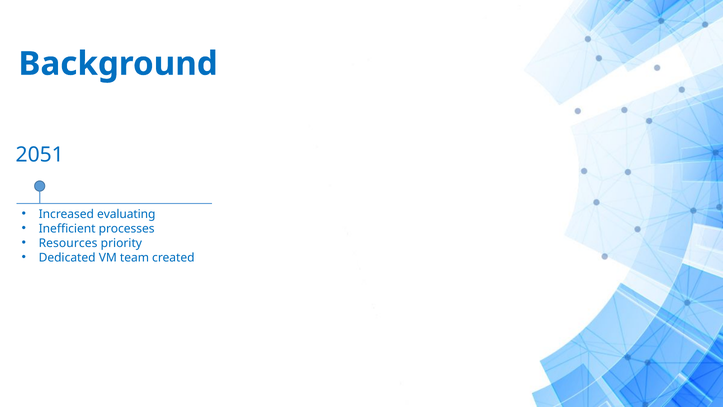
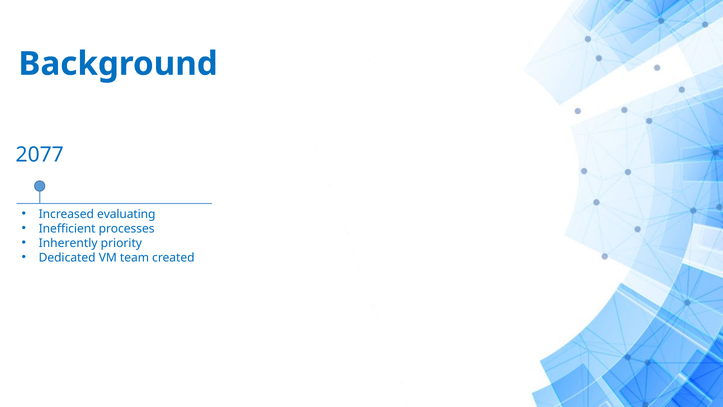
2051: 2051 -> 2077 (40, 155)
Resources: Resources -> Inherently (68, 243)
